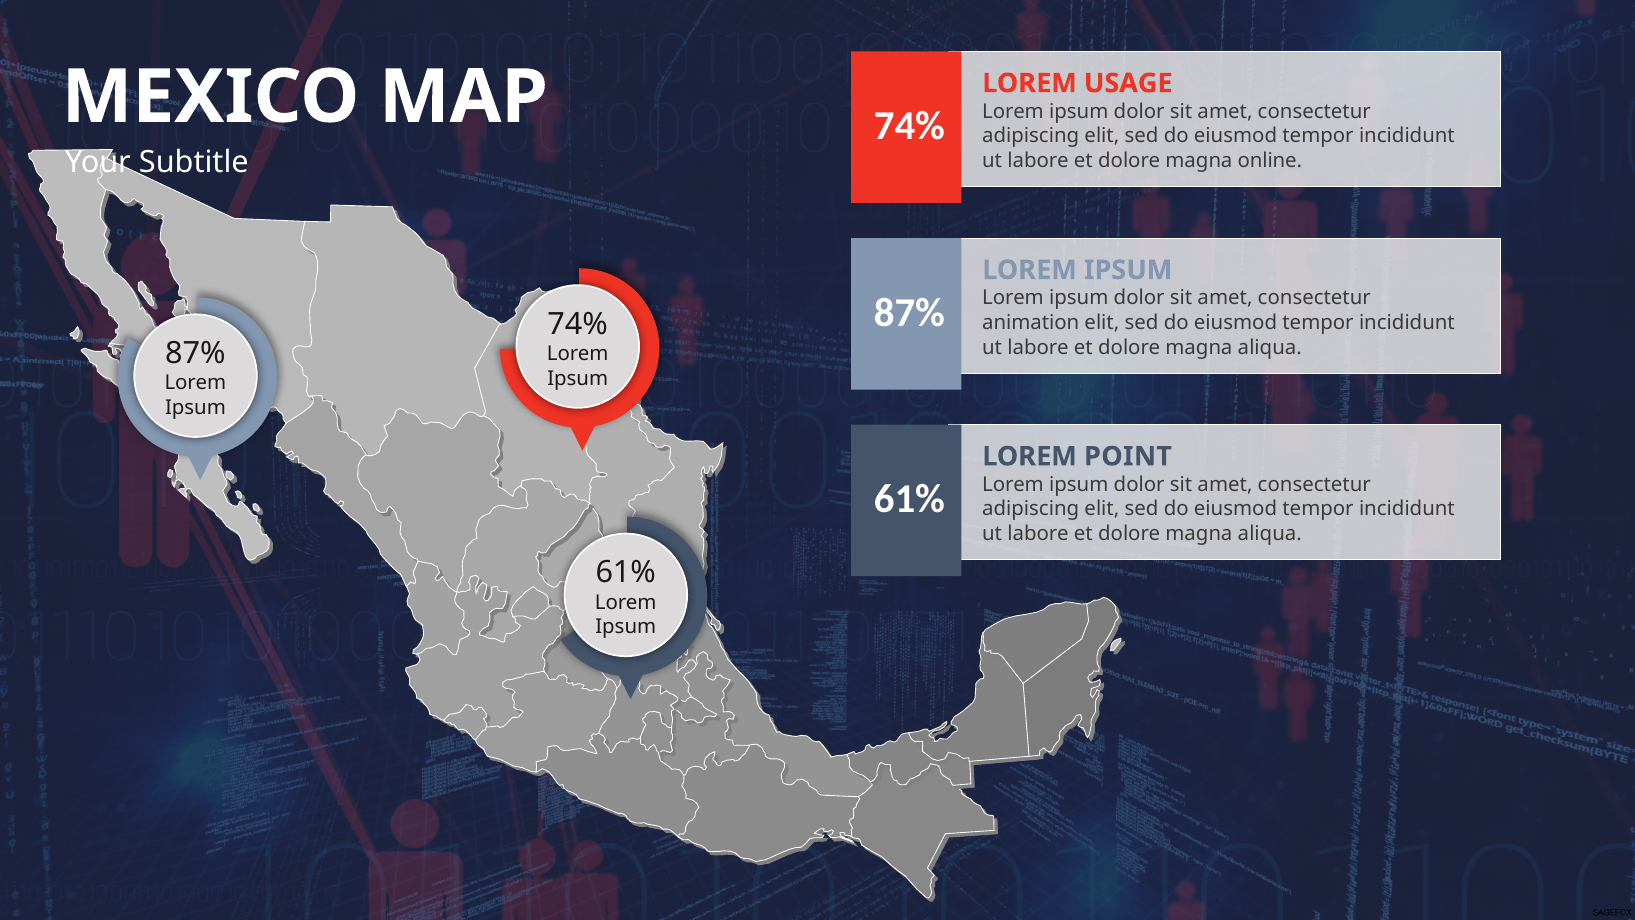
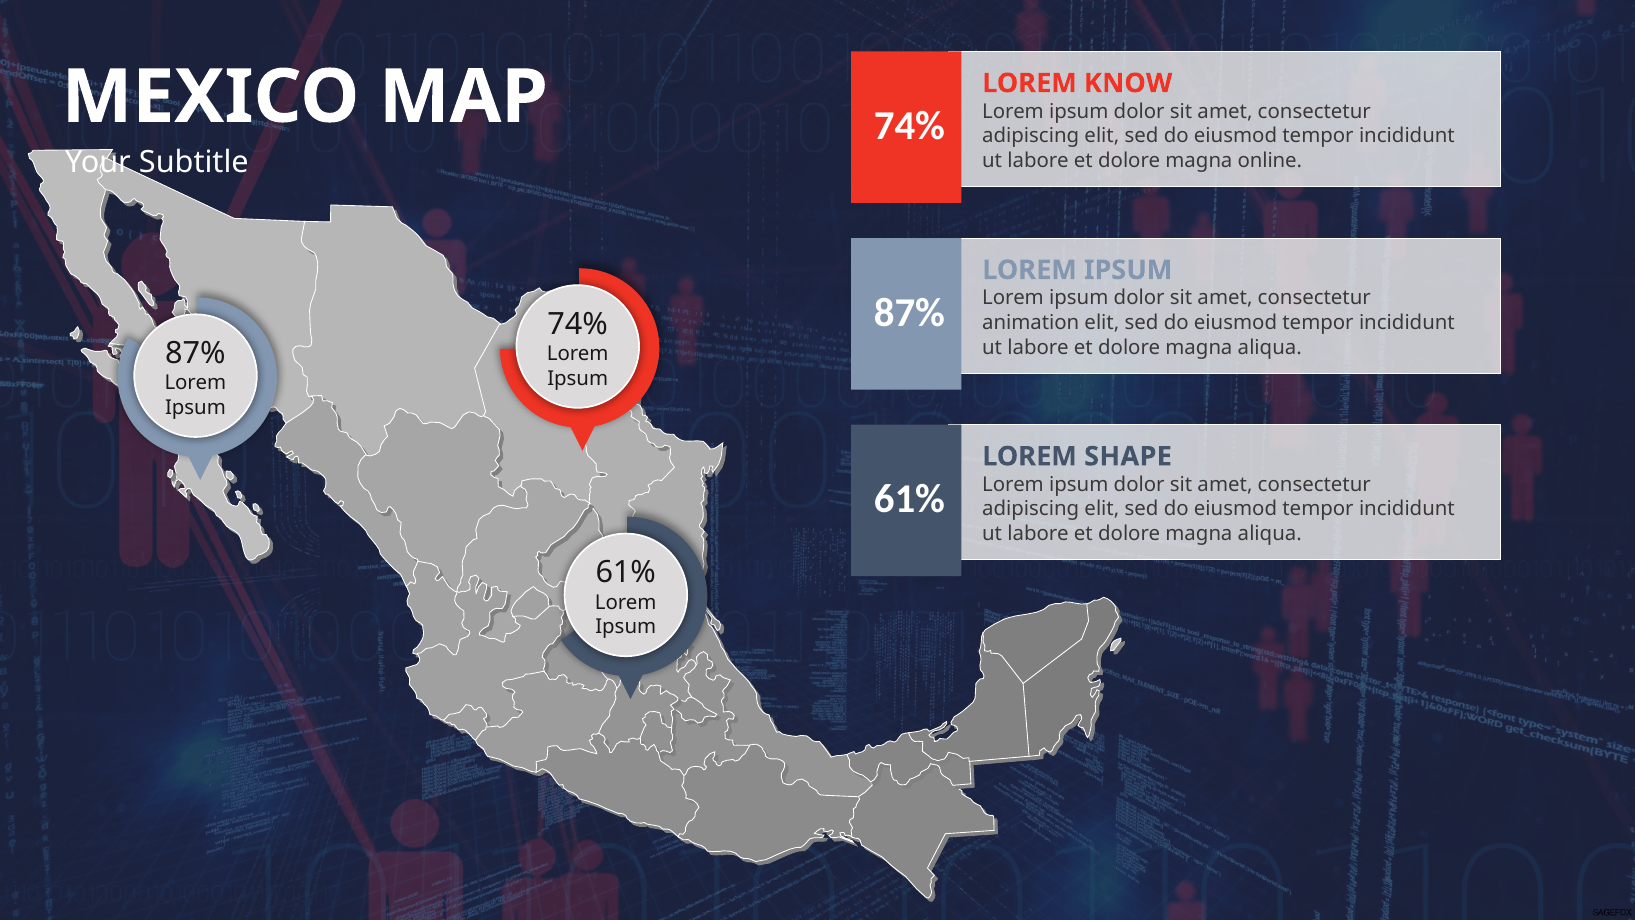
USAGE: USAGE -> KNOW (1128, 83)
POINT: POINT -> SHAPE (1128, 456)
